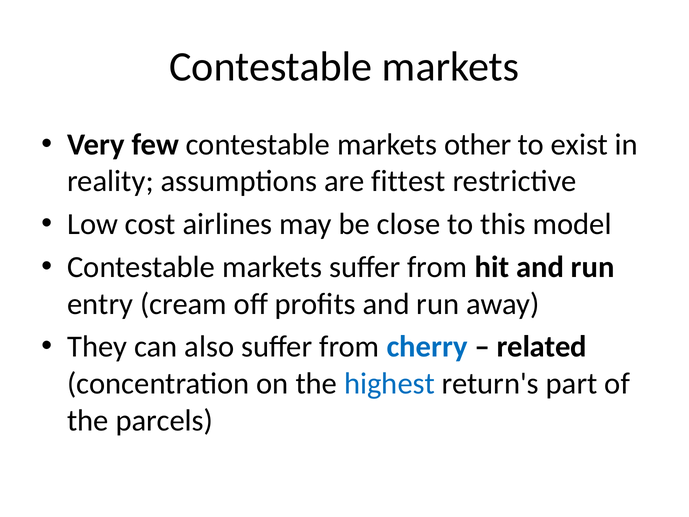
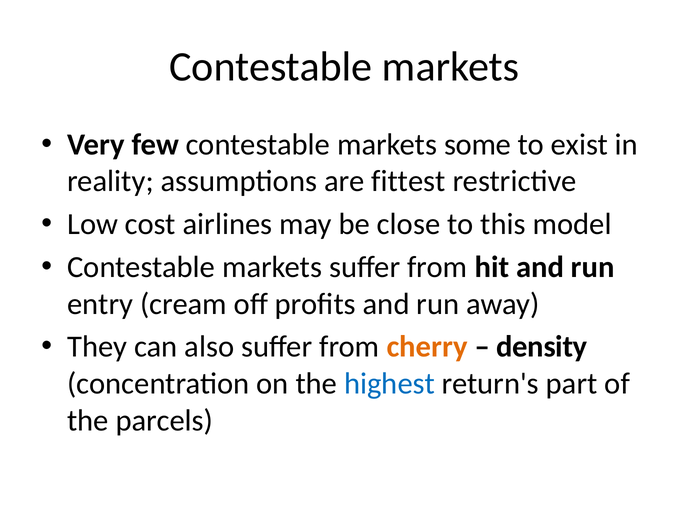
other: other -> some (478, 145)
cherry colour: blue -> orange (427, 347)
related: related -> density (542, 347)
